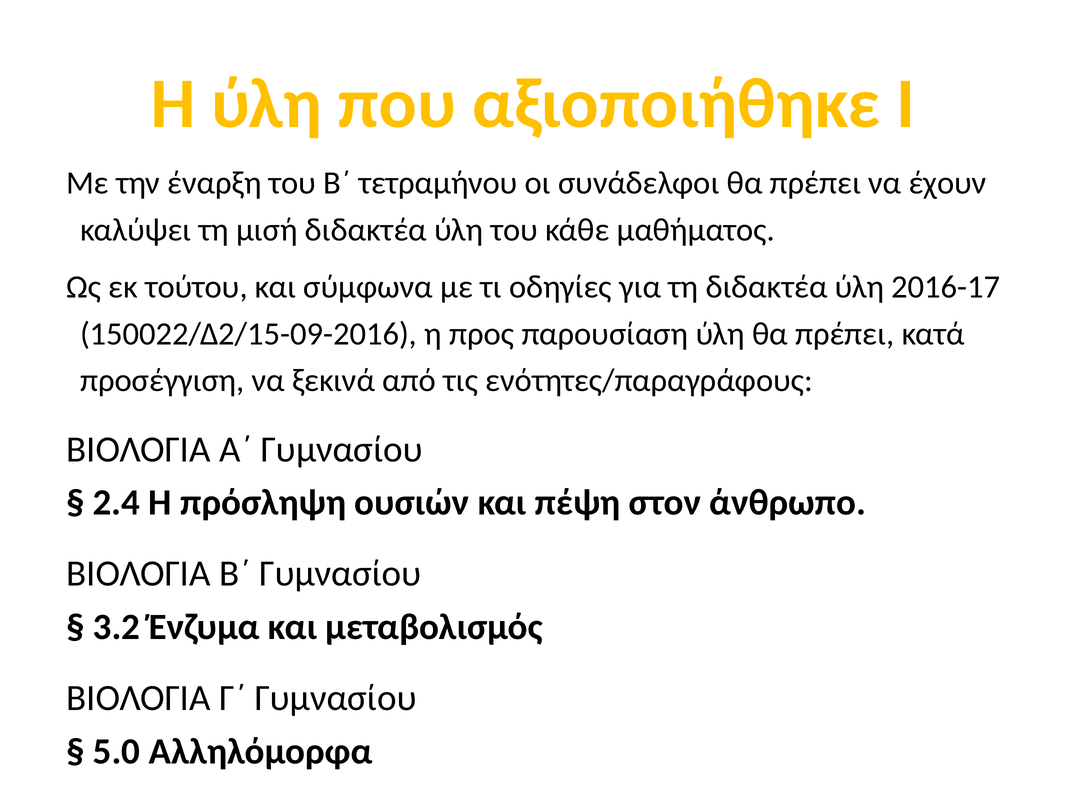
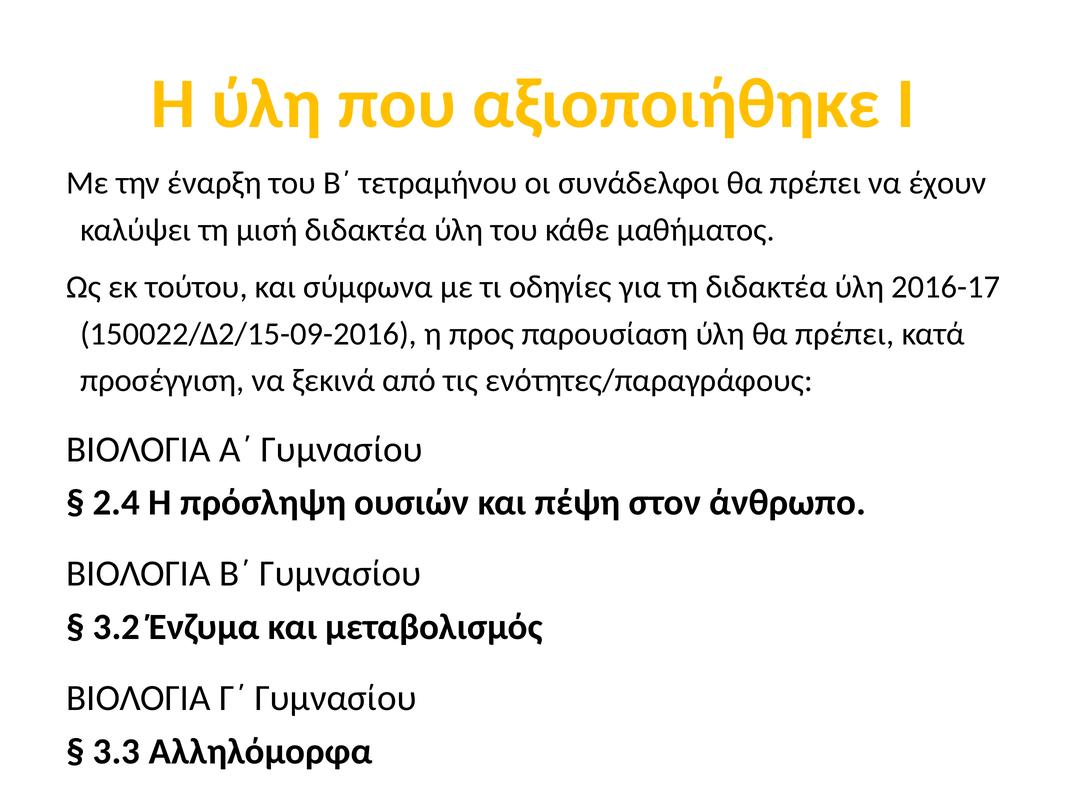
5.0: 5.0 -> 3.3 (117, 752)
